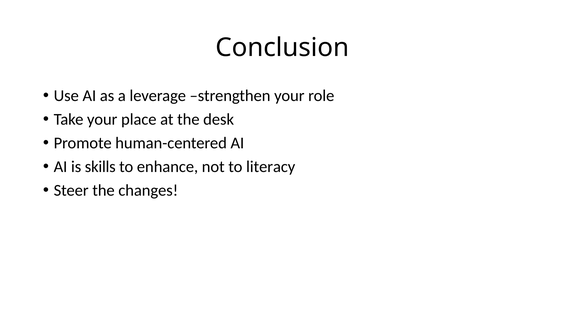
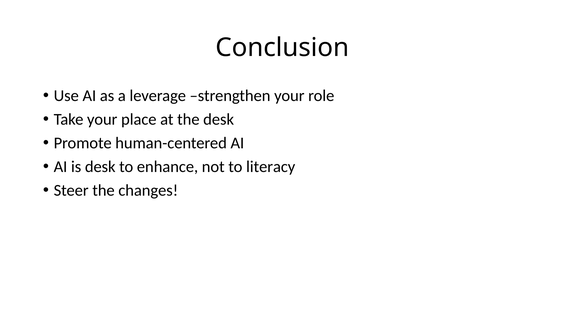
is skills: skills -> desk (100, 167)
